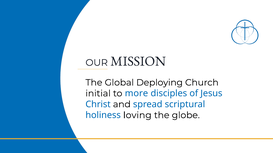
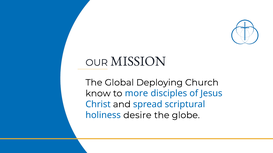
initial: initial -> know (98, 94)
loving: loving -> desire (137, 116)
